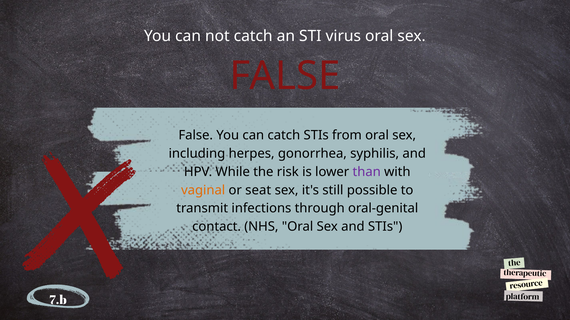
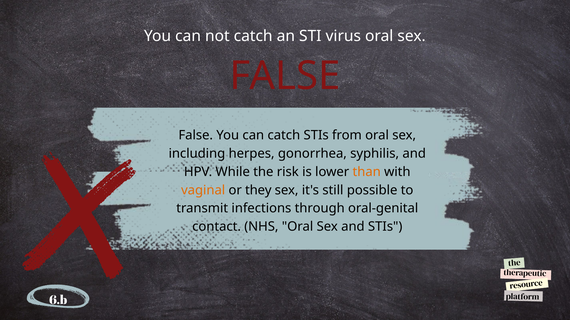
than colour: purple -> orange (367, 172)
seat: seat -> they (258, 190)
7.b: 7.b -> 6.b (58, 301)
